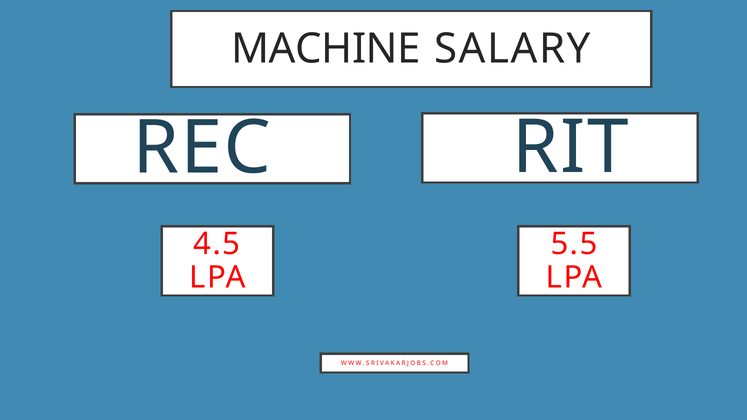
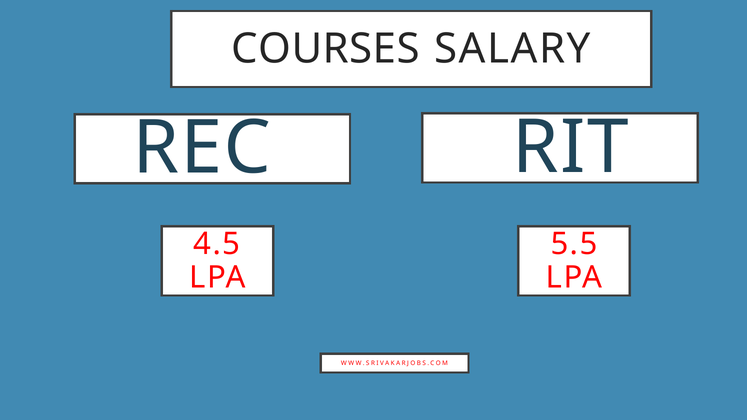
MACHINE: MACHINE -> COURSES (326, 49)
